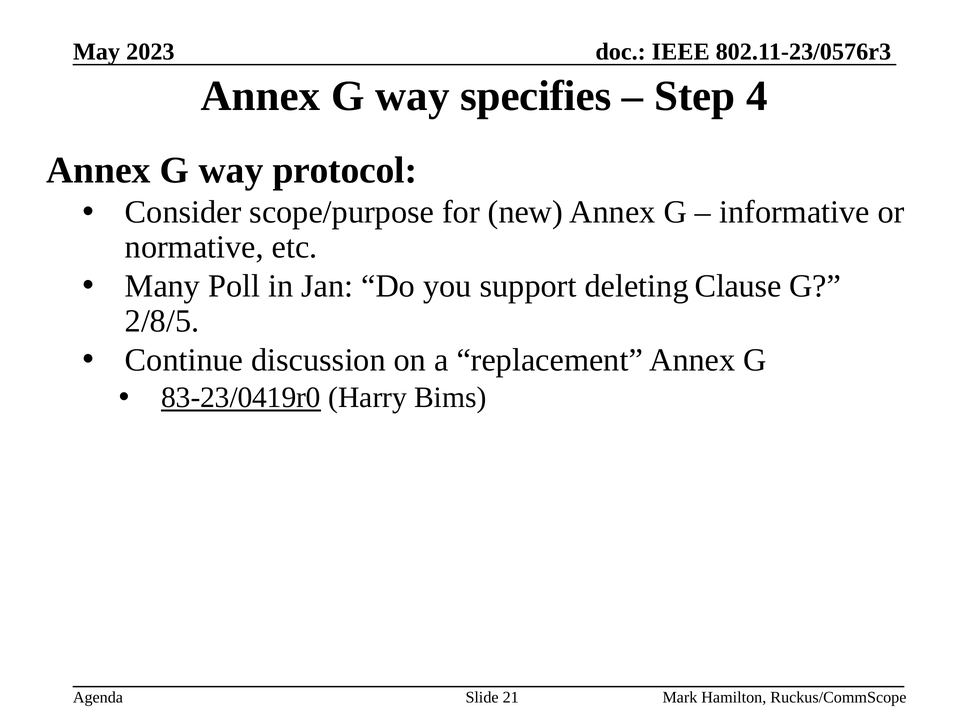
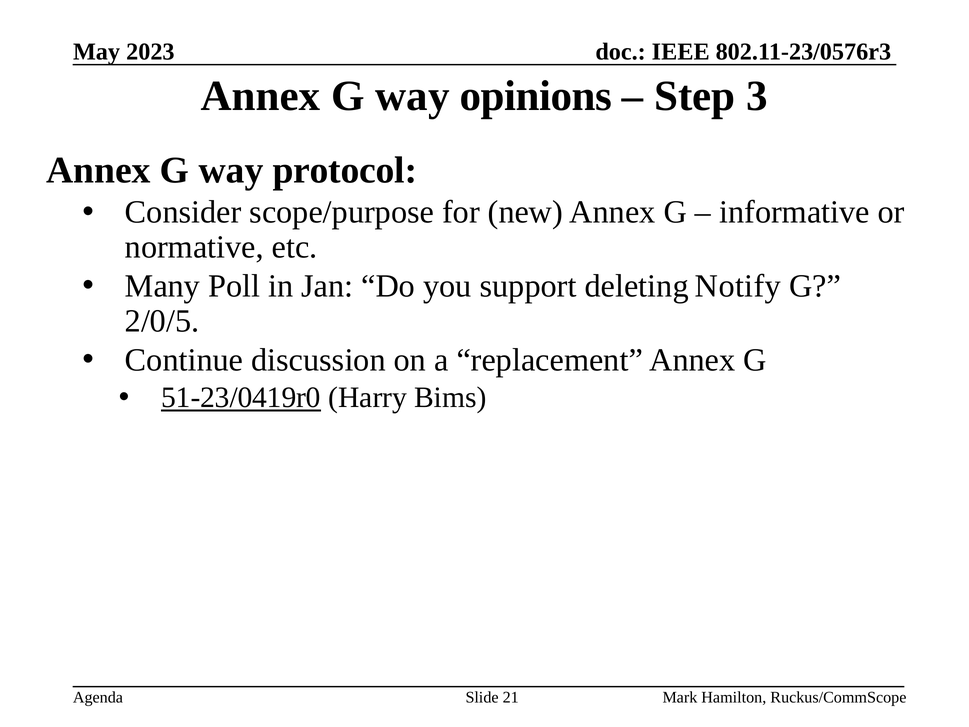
specifies: specifies -> opinions (536, 96)
4: 4 -> 3 (757, 96)
Clause: Clause -> Notify (738, 286)
2/8/5: 2/8/5 -> 2/0/5 (162, 321)
83-23/0419r0: 83-23/0419r0 -> 51-23/0419r0 (241, 397)
